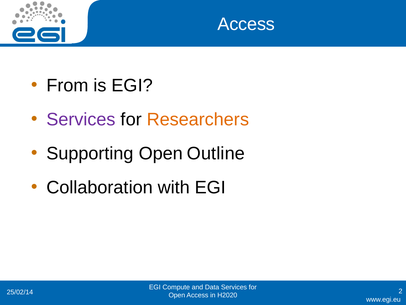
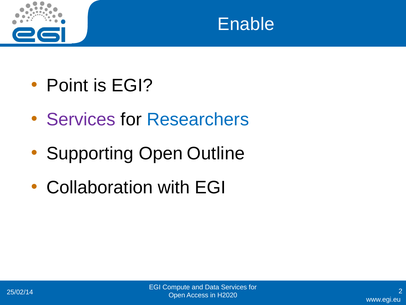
Access: Access -> Enable (246, 24)
From: From -> Point (67, 85)
Researchers colour: orange -> blue (198, 119)
